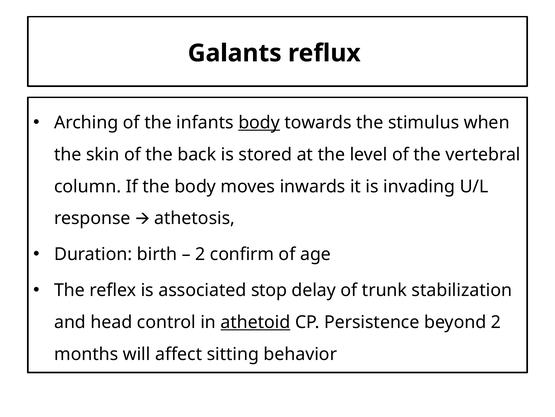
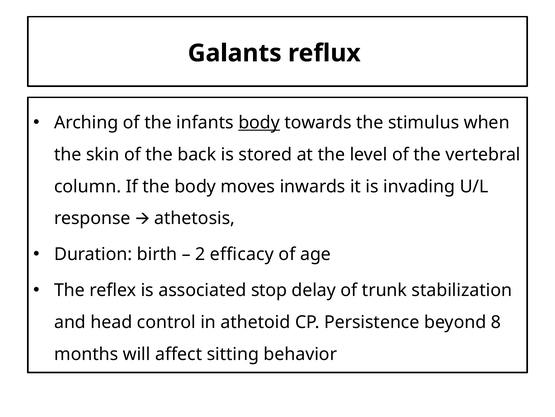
confirm: confirm -> efficacy (242, 254)
athetoid underline: present -> none (255, 322)
beyond 2: 2 -> 8 (496, 322)
